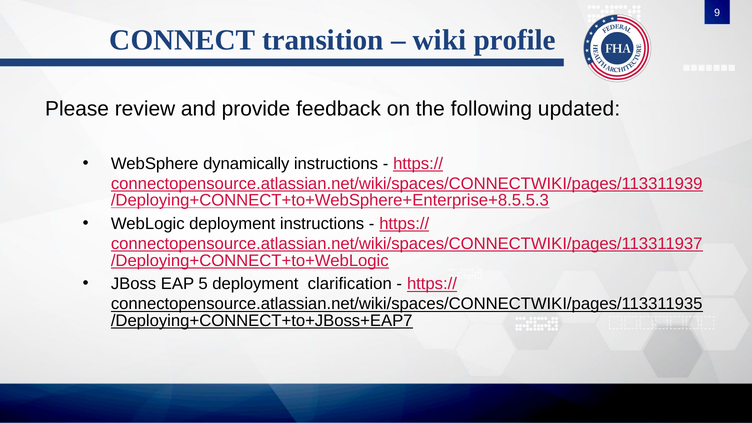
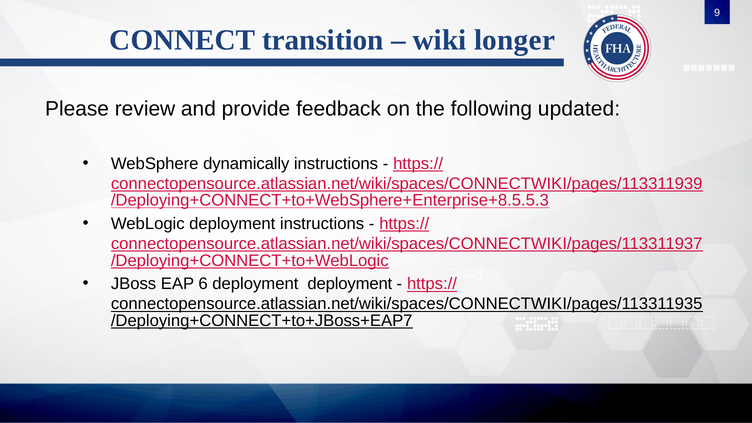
profile: profile -> longer (515, 40)
5: 5 -> 6 (203, 284)
deployment clarification: clarification -> deployment (350, 284)
